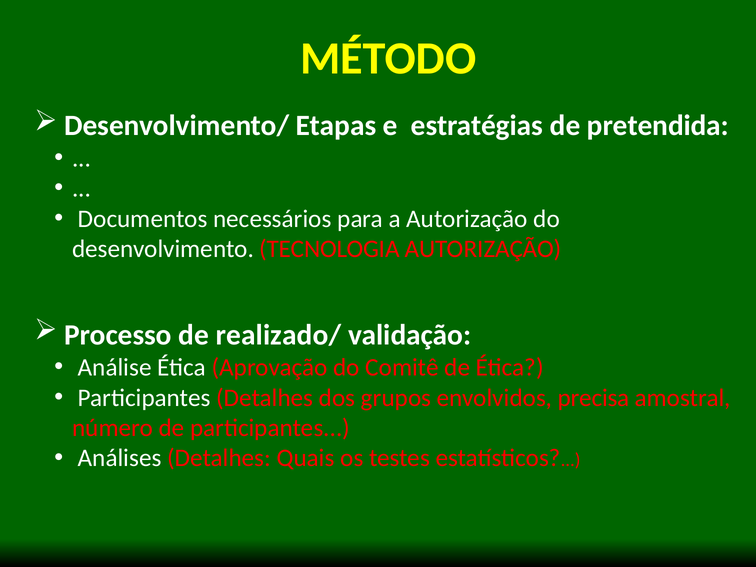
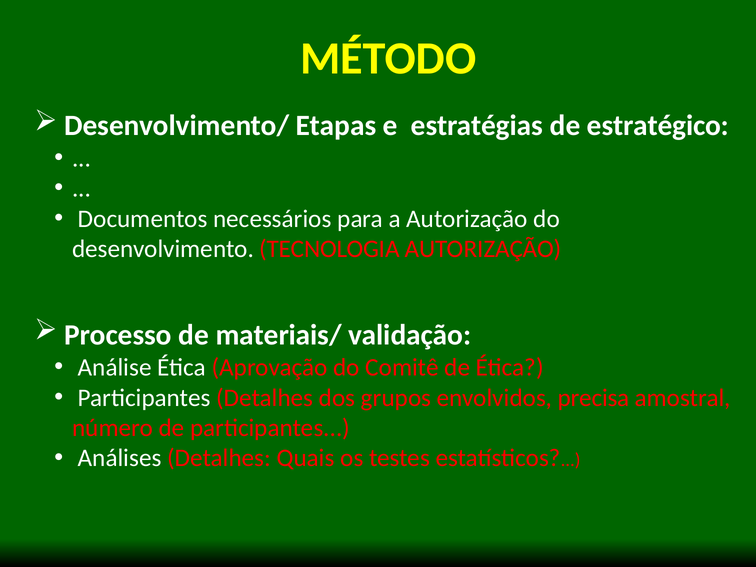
pretendida: pretendida -> estratégico (658, 126)
realizado/: realizado/ -> materiais/ (279, 335)
